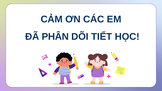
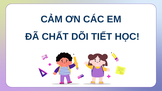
PHÂN: PHÂN -> CHẤT (55, 37)
